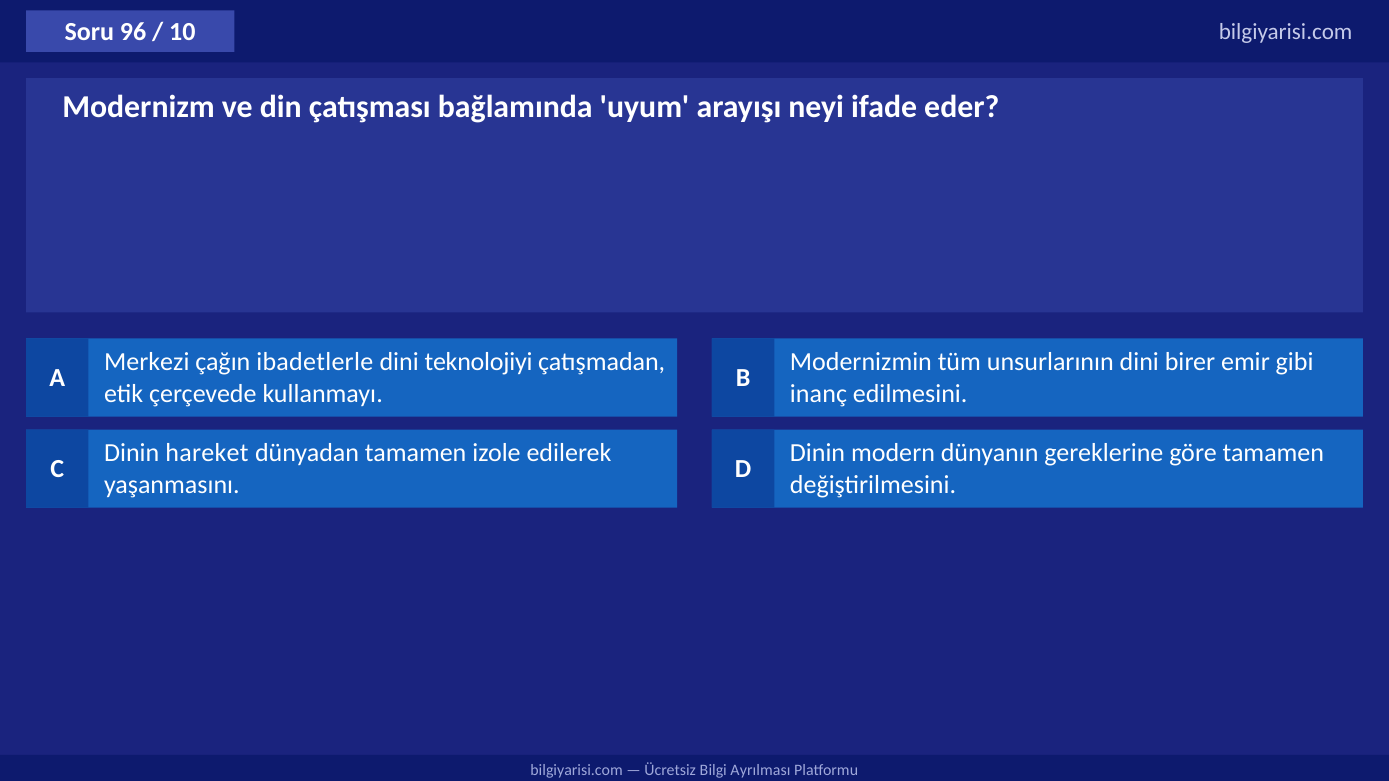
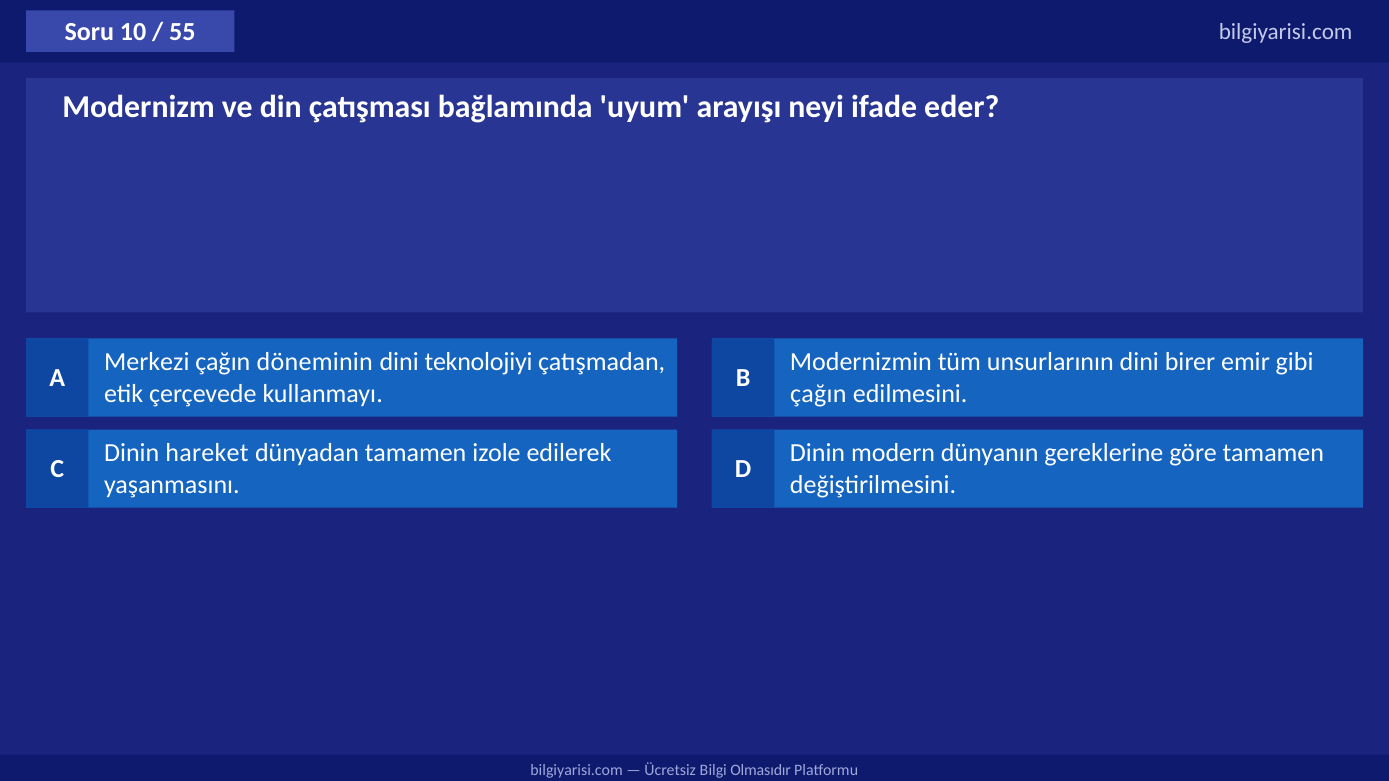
96: 96 -> 10 (133, 32)
10: 10 -> 55 (182, 32)
ibadetlerle: ibadetlerle -> döneminin (315, 362)
inanç: inanç -> çağın (818, 394)
Ayrılması: Ayrılması -> Olmasıdır (761, 770)
